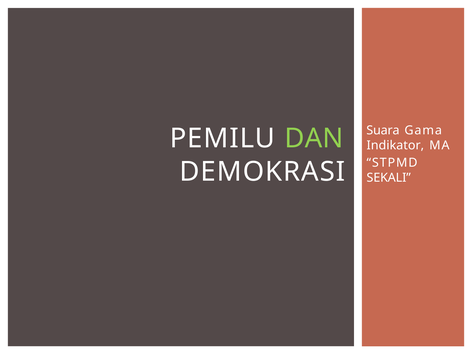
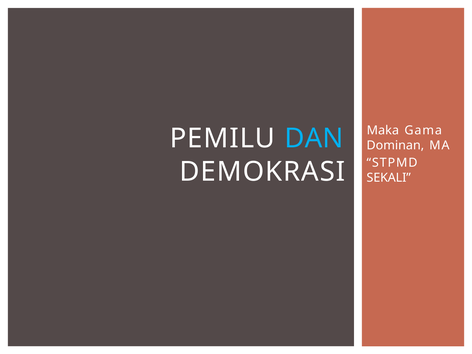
Suara: Suara -> Maka (383, 130)
DAN colour: light green -> light blue (314, 139)
Indikator: Indikator -> Dominan (395, 145)
